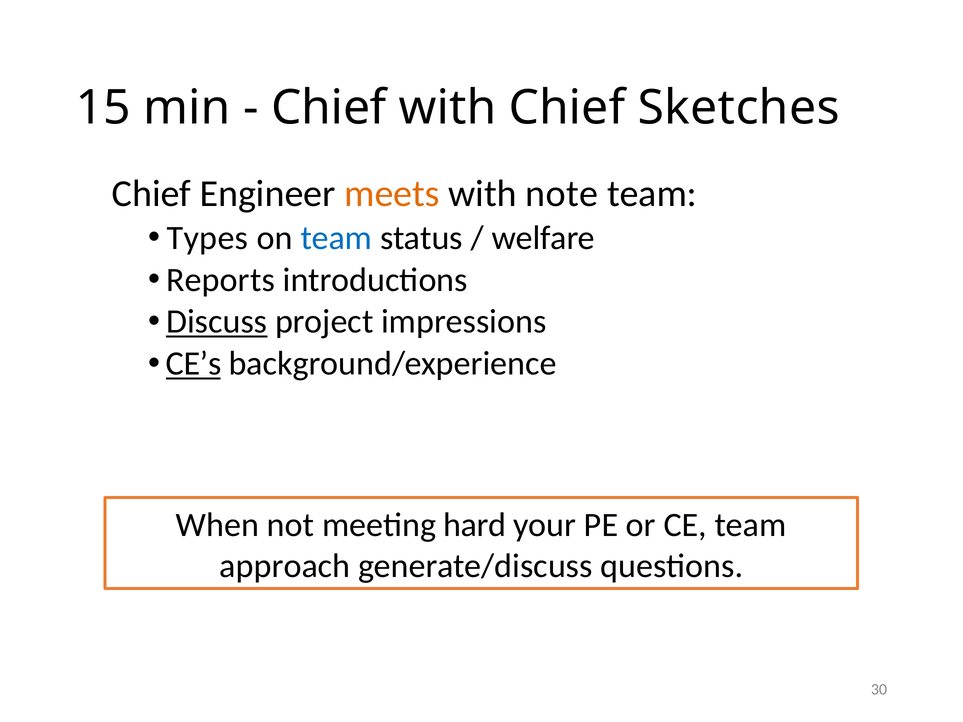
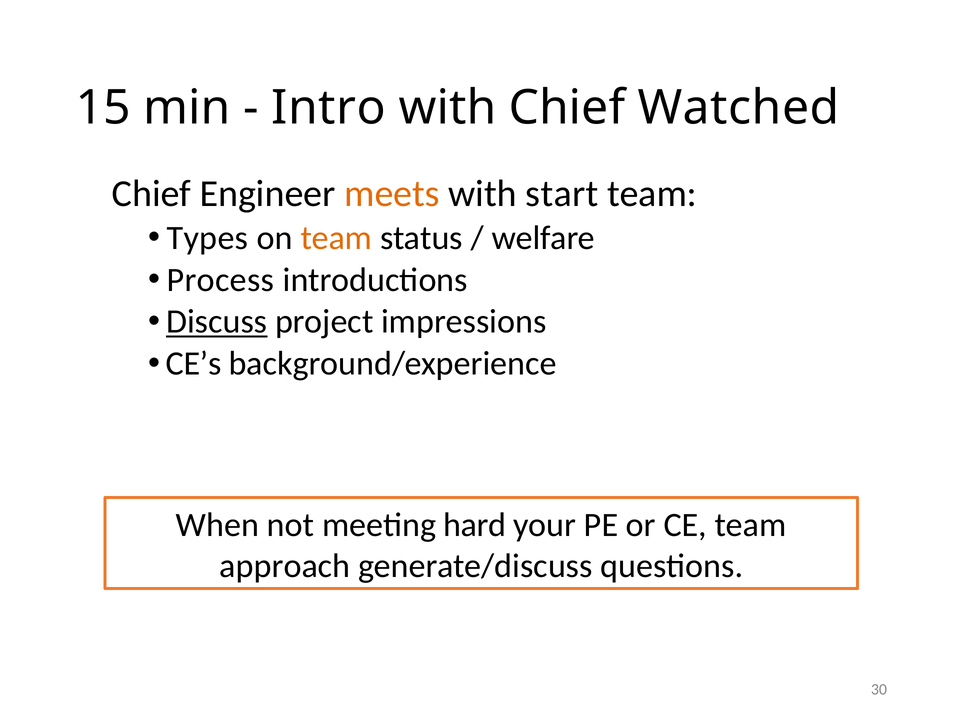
Chief: Chief -> Intro (328, 108)
Sketches: Sketches -> Watched (739, 108)
note: note -> start (562, 194)
team colour: blue -> orange (336, 238)
Reports: Reports -> Process (220, 280)
CE’s underline: present -> none (194, 364)
